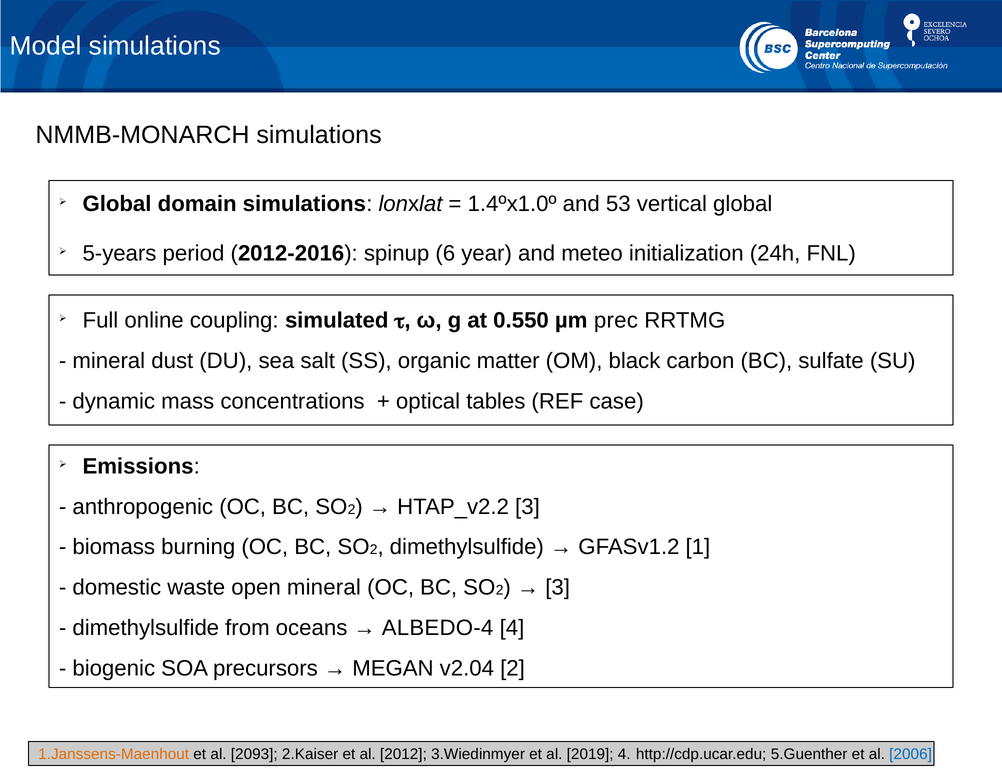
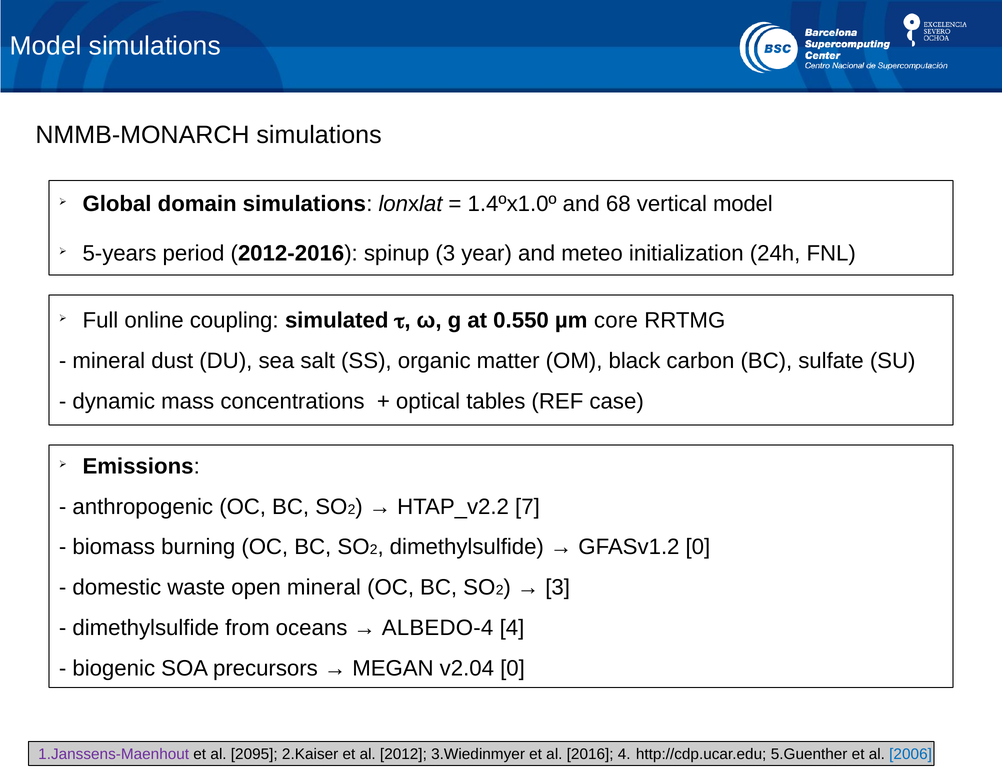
53: 53 -> 68 (618, 204)
vertical global: global -> model (743, 204)
spinup 6: 6 -> 3 (445, 253)
prec: prec -> core (616, 321)
HTAP_v2.2 3: 3 -> 7 (527, 507)
GFASv1.2 1: 1 -> 0 (698, 547)
v2.04 2: 2 -> 0 (513, 668)
1.Janssens-Maenhout colour: orange -> purple (114, 754)
2093: 2093 -> 2095 (254, 754)
2019: 2019 -> 2016 (590, 754)
